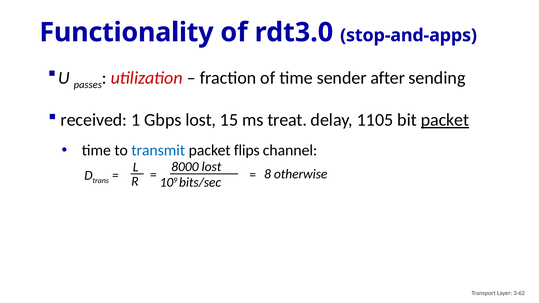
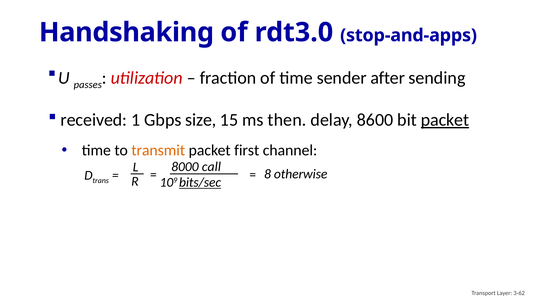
Functionality: Functionality -> Handshaking (126, 32)
Gbps lost: lost -> size (201, 120)
treat: treat -> then (287, 120)
1105: 1105 -> 8600 (375, 120)
transmit colour: blue -> orange (158, 150)
flips: flips -> first (247, 150)
8000 lost: lost -> call (211, 167)
bits/sec underline: none -> present (200, 183)
